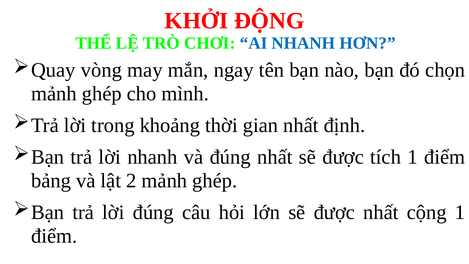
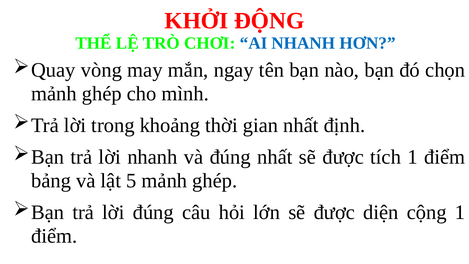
2: 2 -> 5 (131, 181)
được nhất: nhất -> diện (381, 212)
